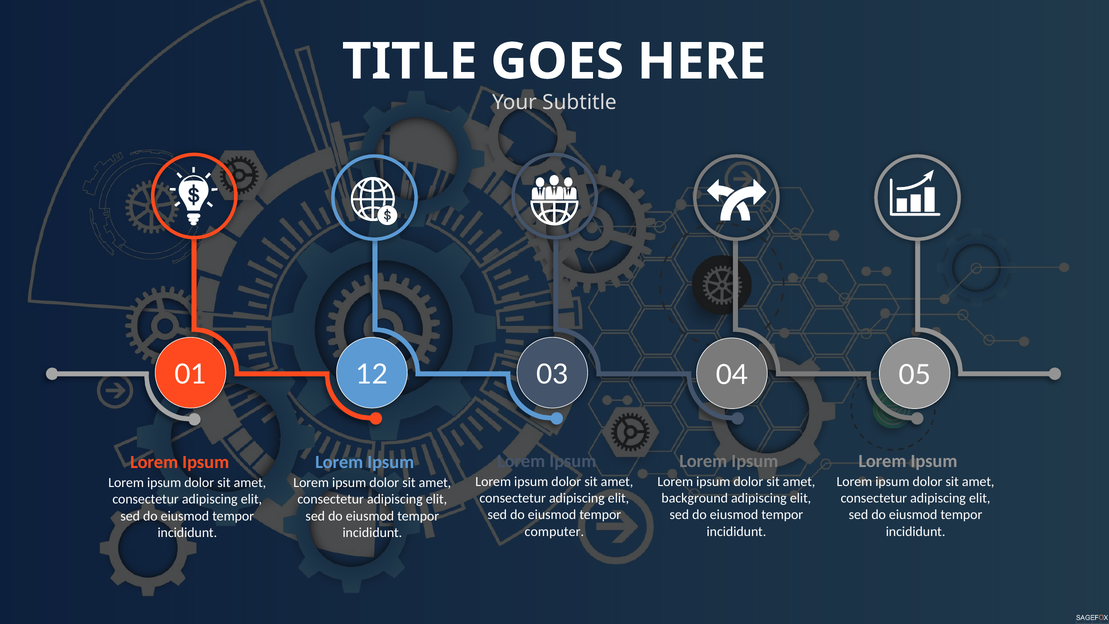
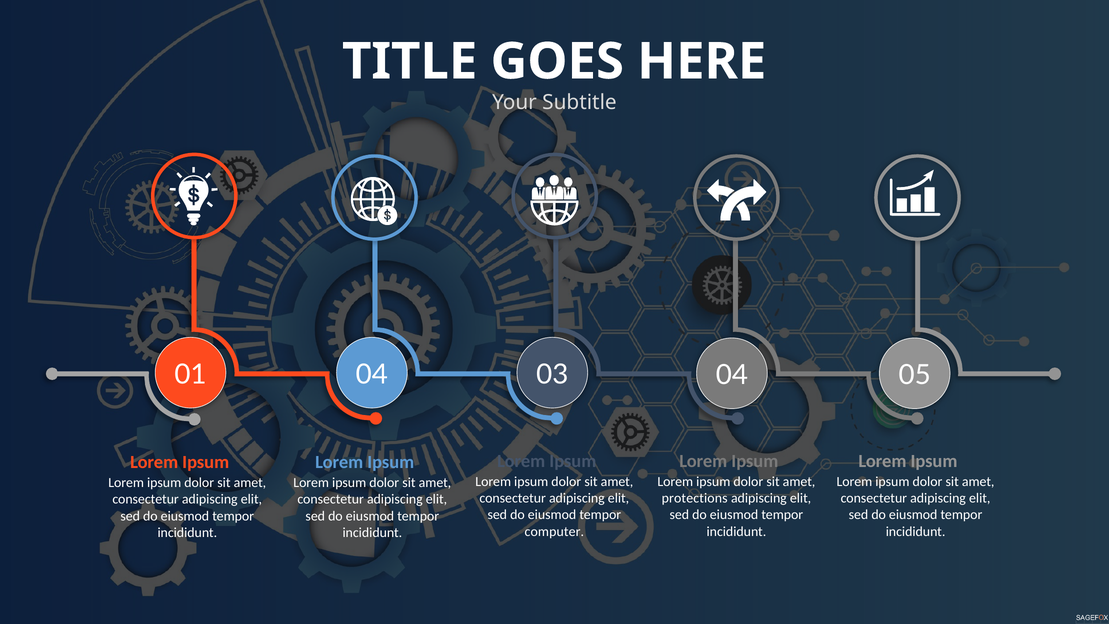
12: 12 -> 04 (372, 374)
background: background -> protections (695, 498)
